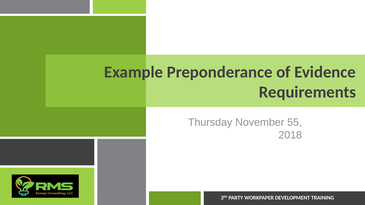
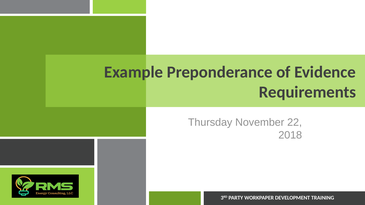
55: 55 -> 22 (295, 123)
